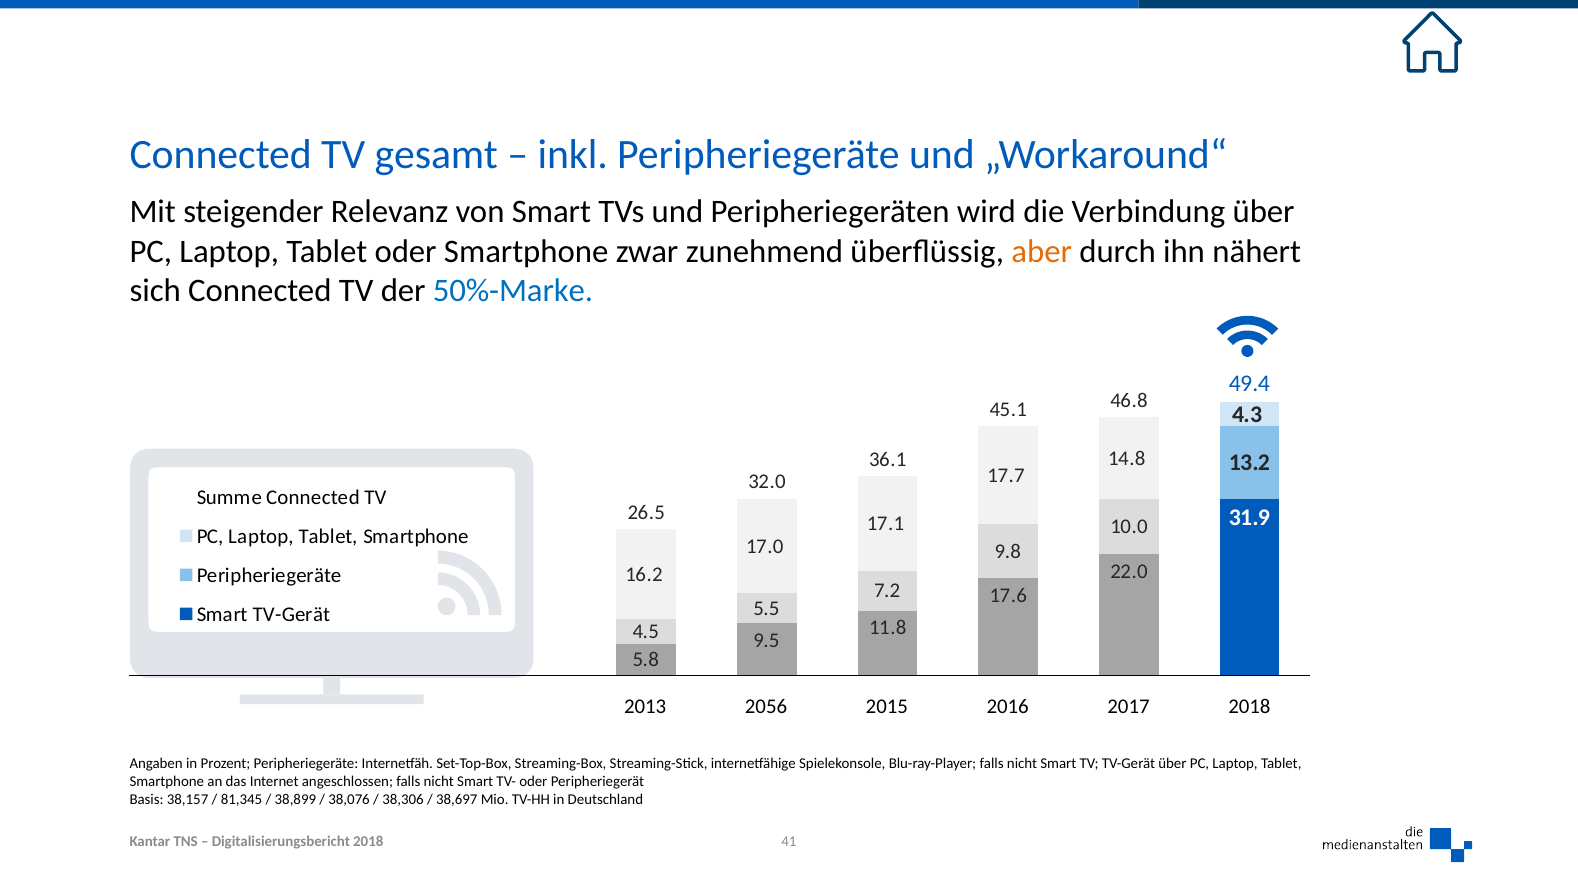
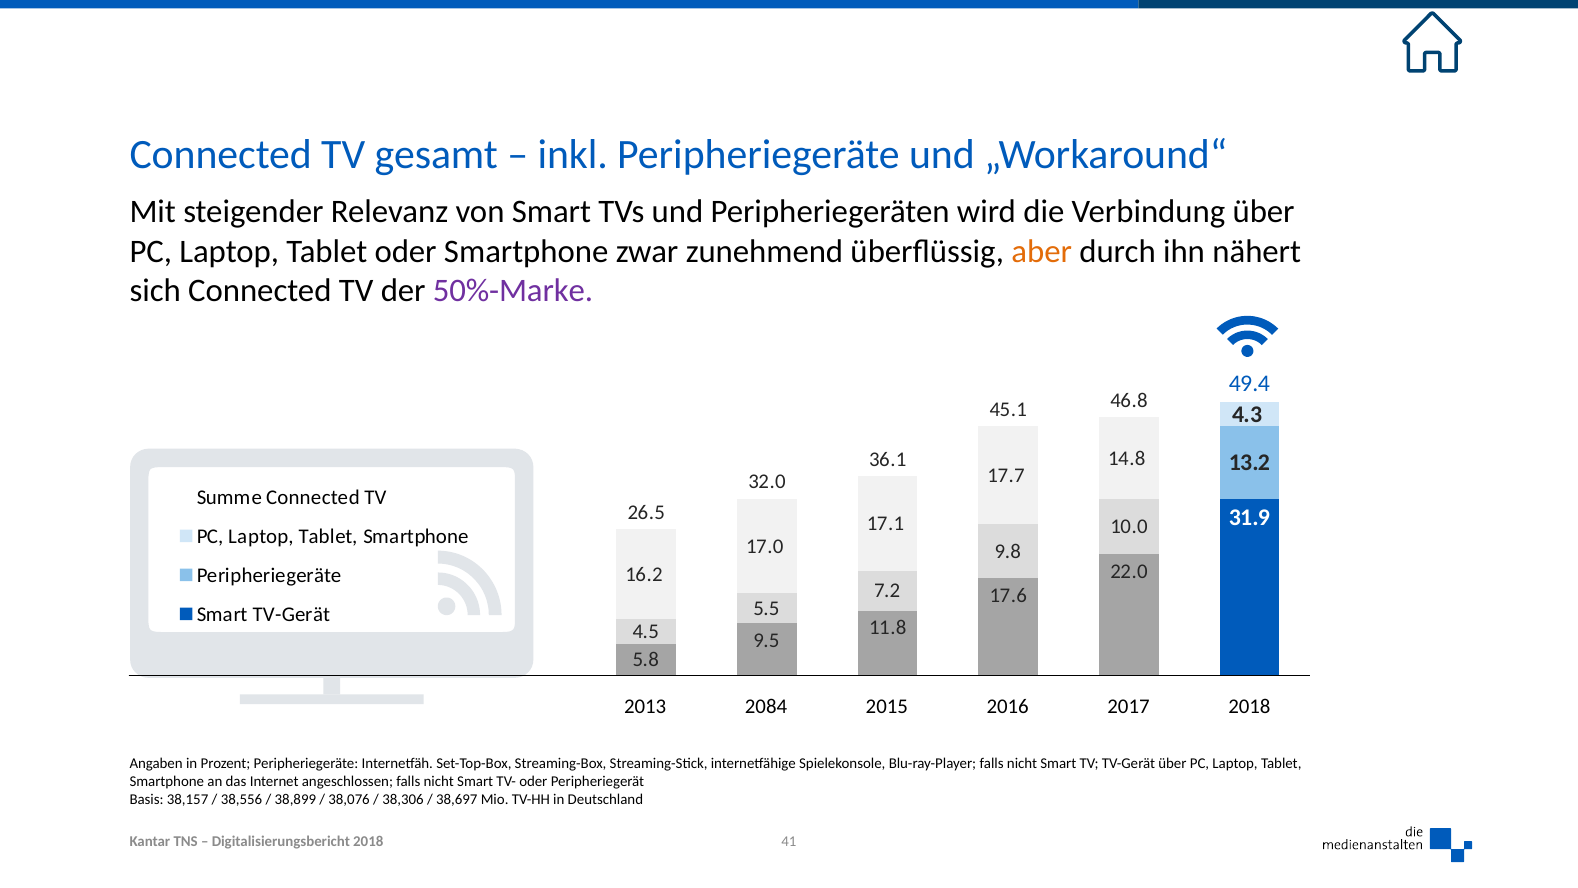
50%-Marke colour: blue -> purple (513, 291)
2056: 2056 -> 2084 (766, 706)
81,345: 81,345 -> 38,556 (242, 799)
